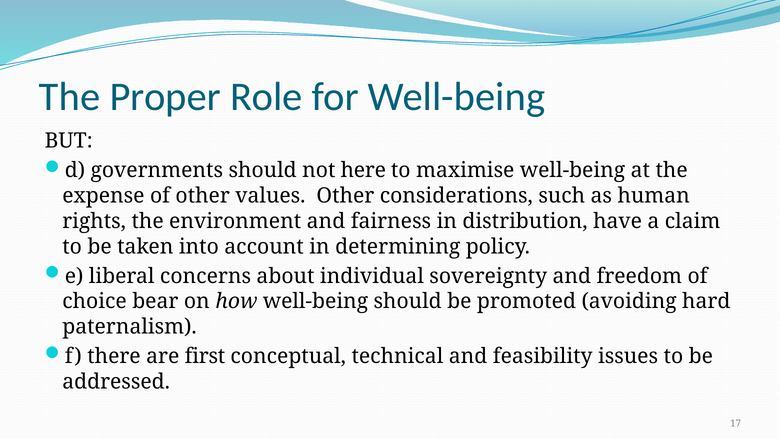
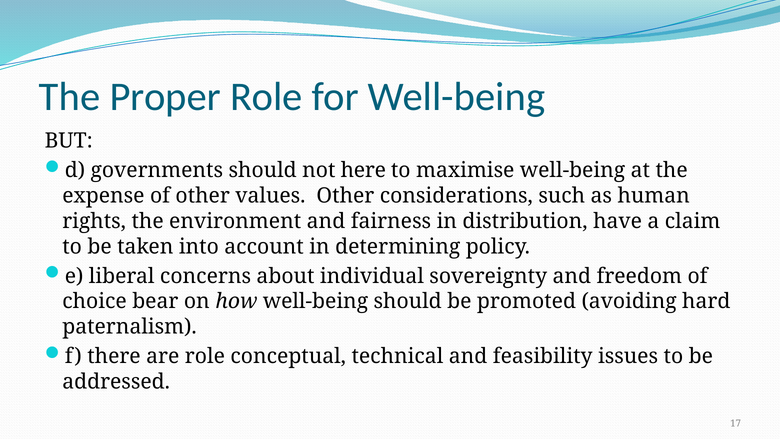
are first: first -> role (205, 356)
